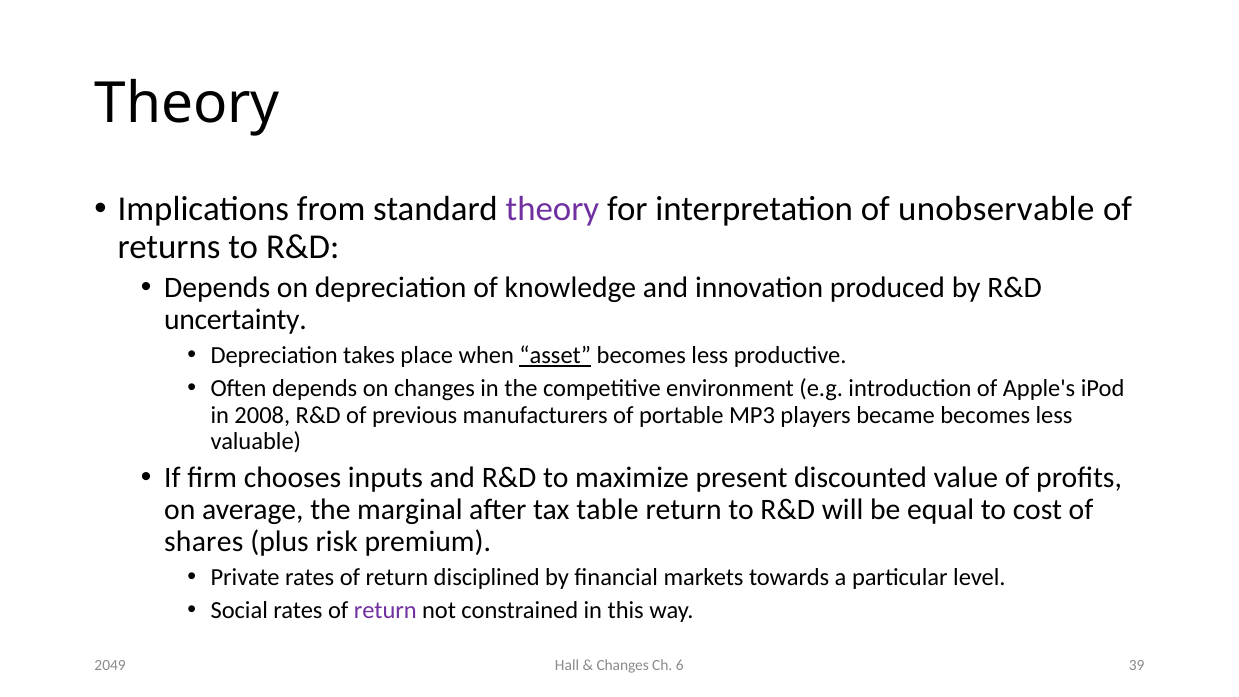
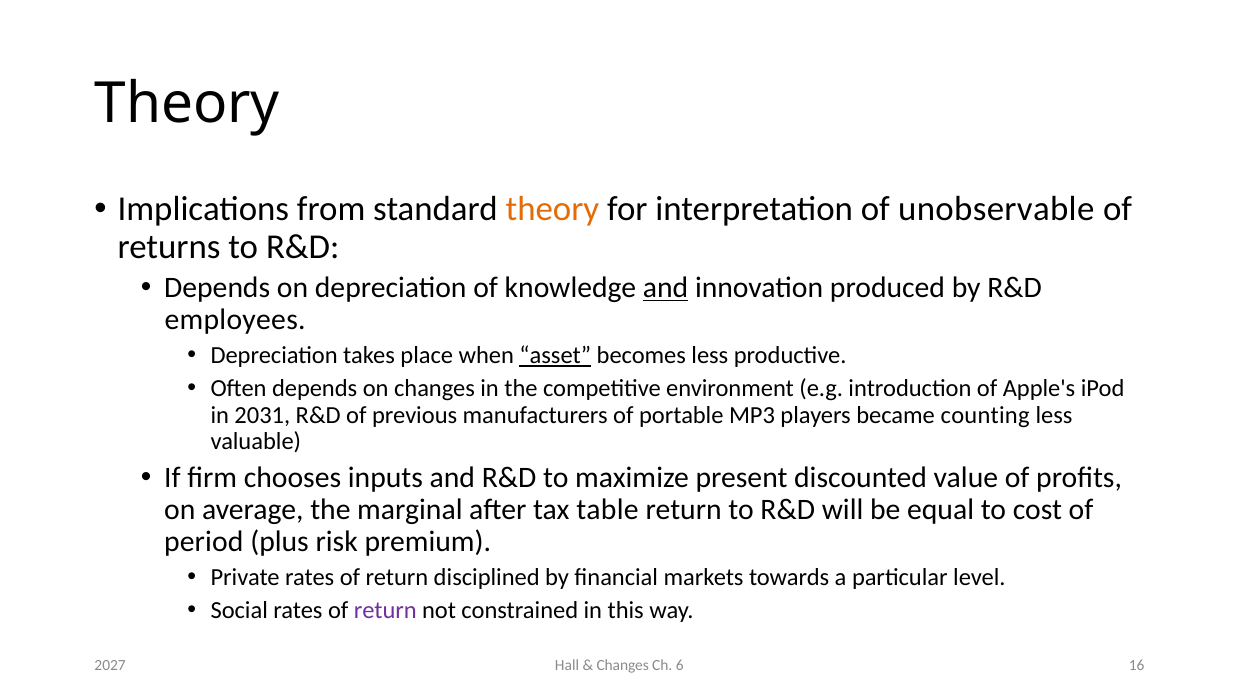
theory colour: purple -> orange (552, 209)
and underline: none -> present (666, 288)
uncertainty: uncertainty -> employees (235, 320)
2008: 2008 -> 2031 (262, 415)
became becomes: becomes -> counting (985, 415)
shares: shares -> period (204, 541)
39: 39 -> 16 (1137, 665)
2049: 2049 -> 2027 (110, 666)
